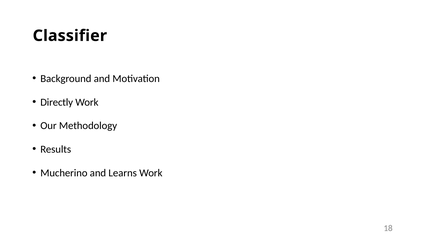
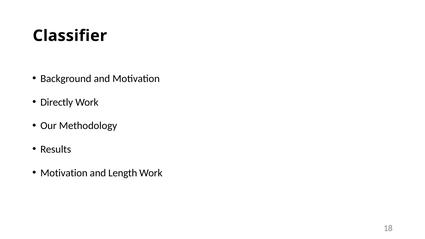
Mucherino: Mucherino -> Motivation (64, 173)
Learns: Learns -> Length (123, 173)
